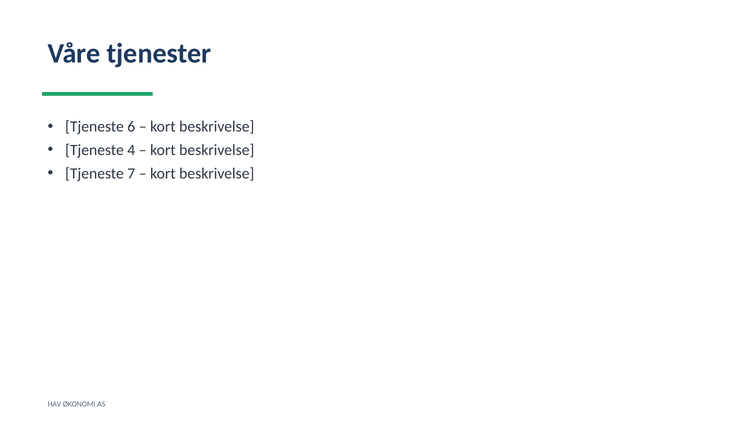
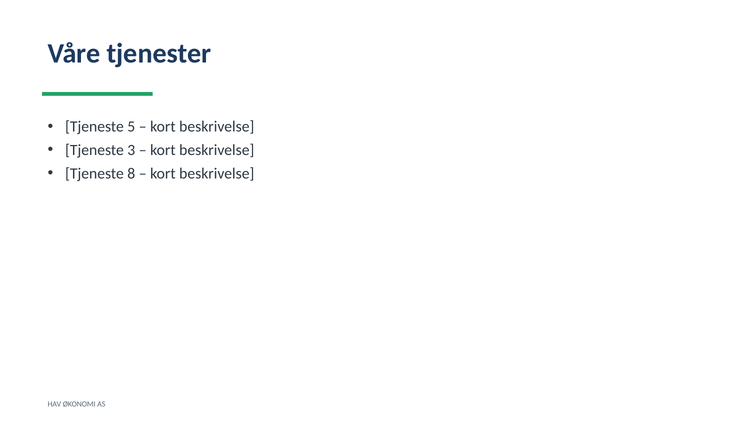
6: 6 -> 5 (131, 127)
4: 4 -> 3 (131, 150)
7: 7 -> 8 (131, 174)
